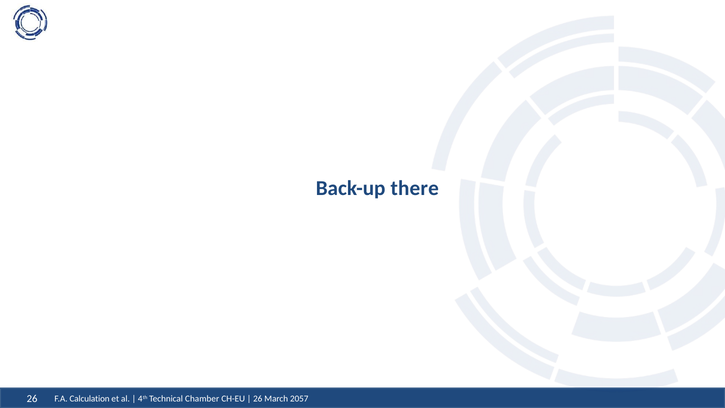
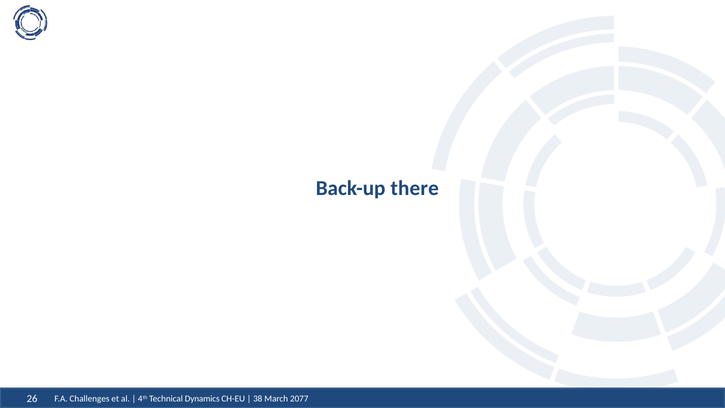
Calculation: Calculation -> Challenges (90, 399)
Chamber: Chamber -> Dynamics (202, 399)
26: 26 -> 38 (258, 399)
2057: 2057 -> 2077 (299, 399)
